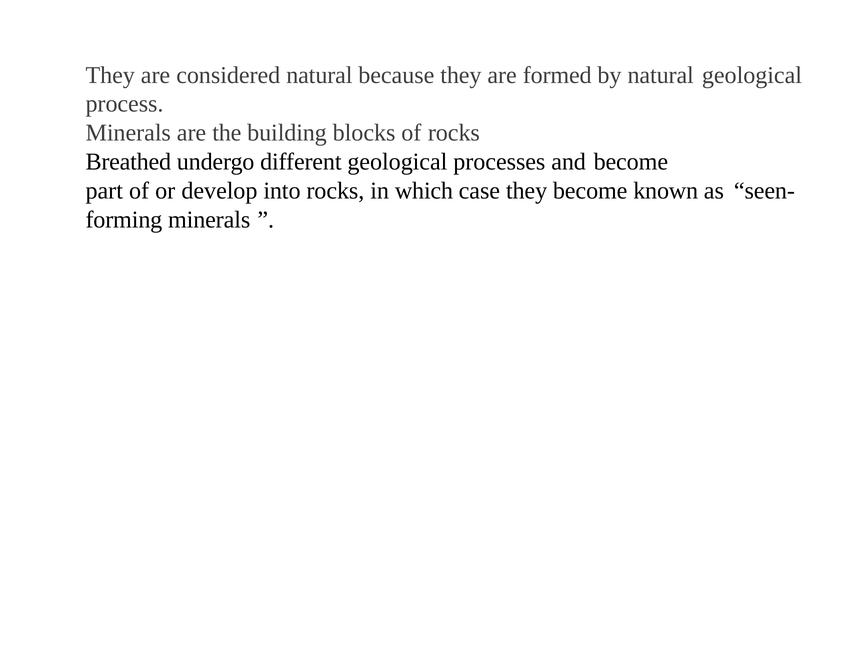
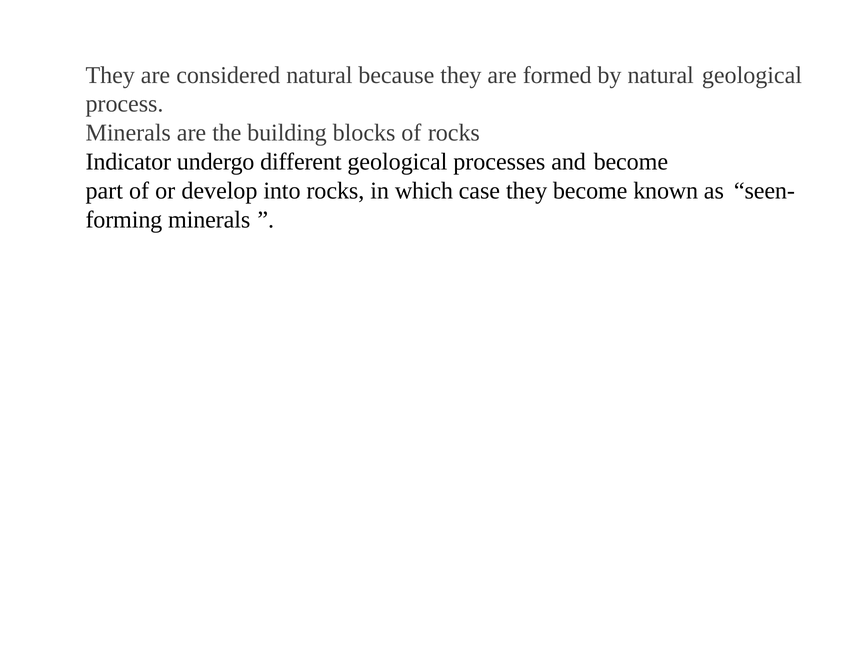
Breathed: Breathed -> Indicator (128, 162)
